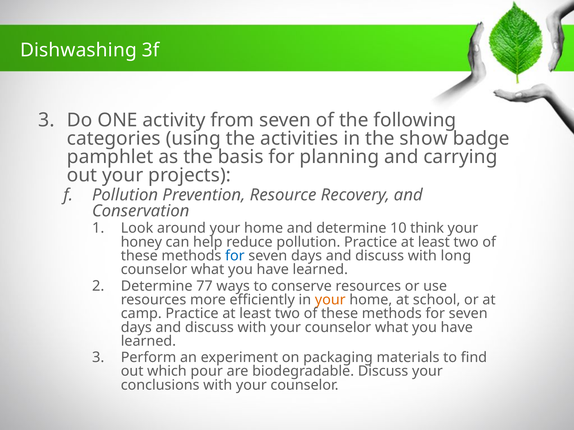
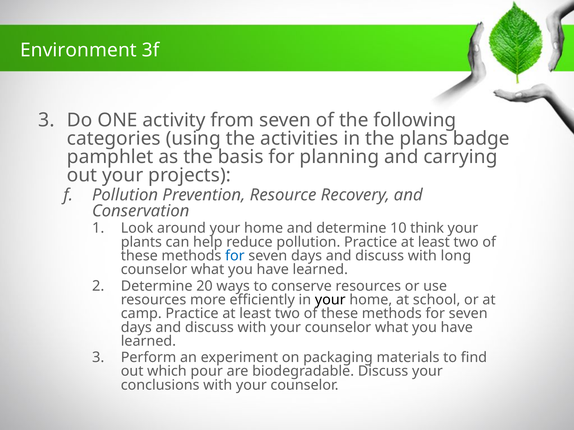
Dishwashing: Dishwashing -> Environment (78, 50)
show: show -> plans (424, 139)
honey: honey -> plants (141, 242)
77: 77 -> 20 (204, 286)
your colour: orange -> black (330, 300)
